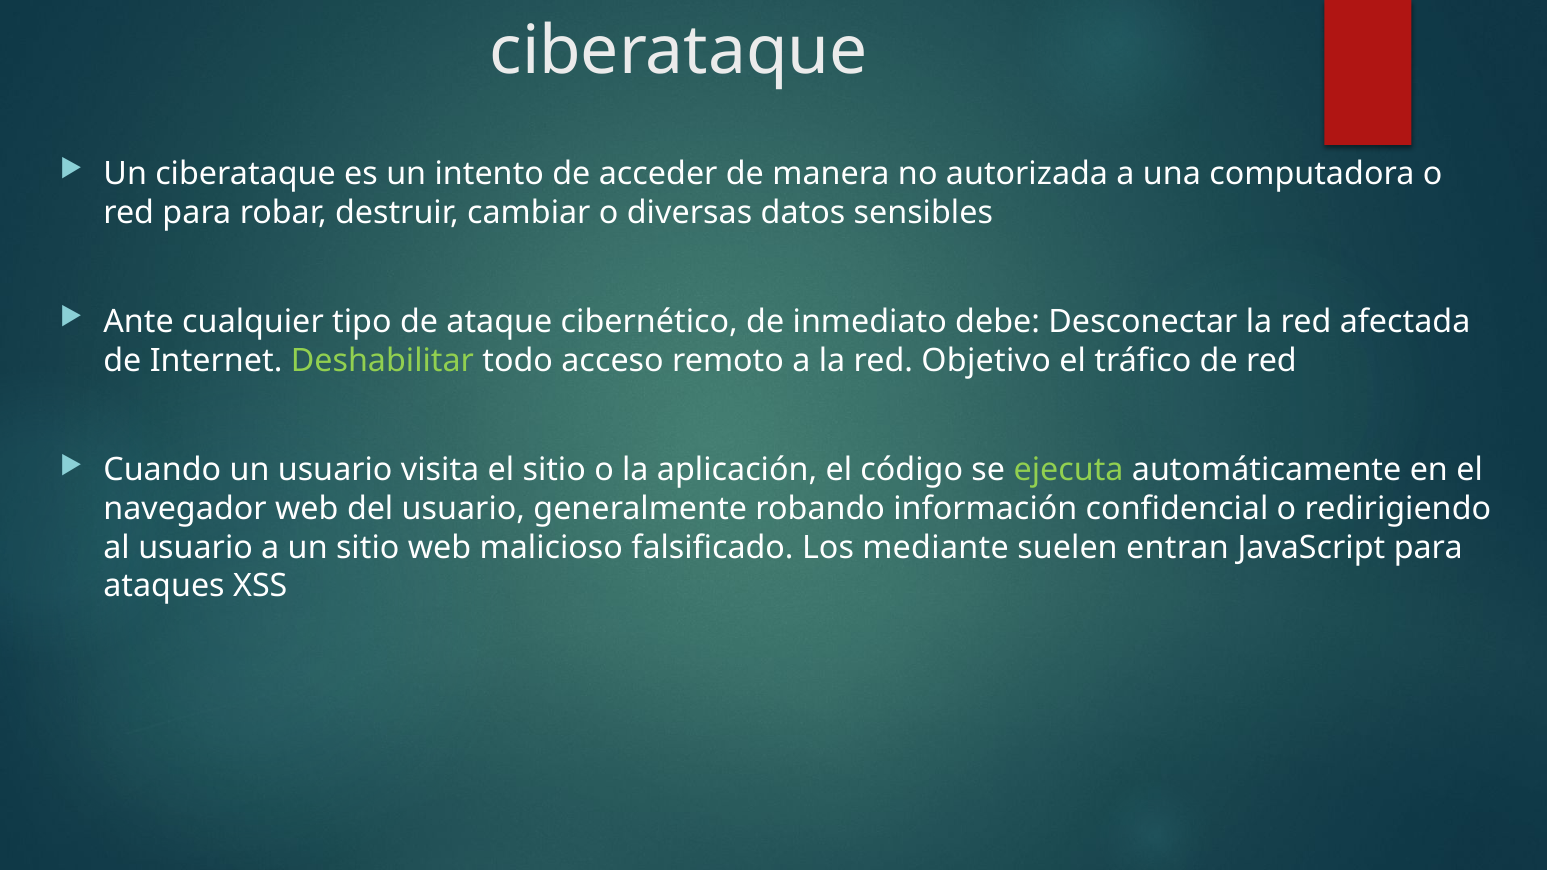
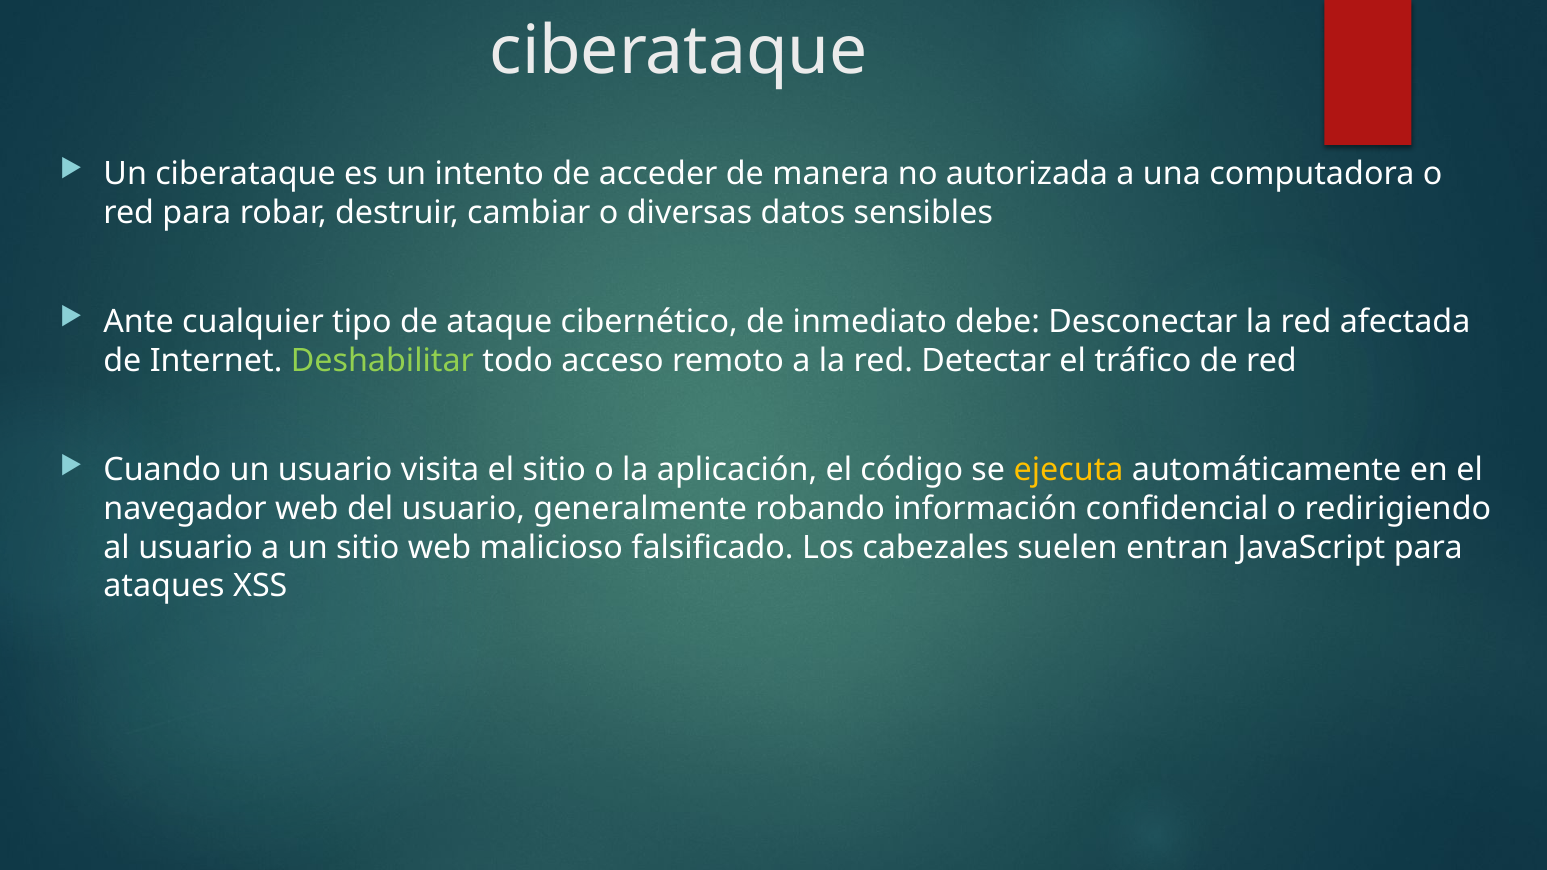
Objetivo: Objetivo -> Detectar (986, 361)
ejecuta colour: light green -> yellow (1069, 470)
mediante: mediante -> cabezales (936, 548)
